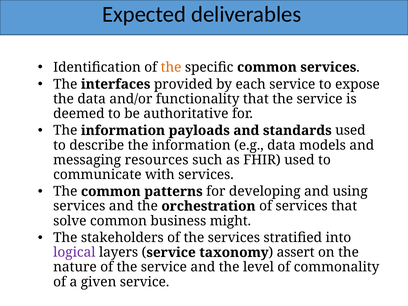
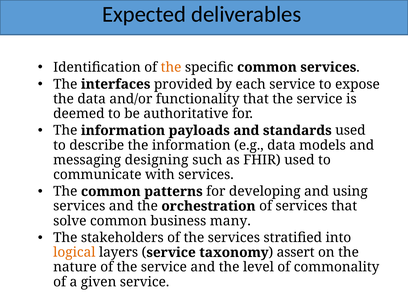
resources: resources -> designing (157, 160)
might: might -> many (230, 221)
logical colour: purple -> orange (74, 252)
